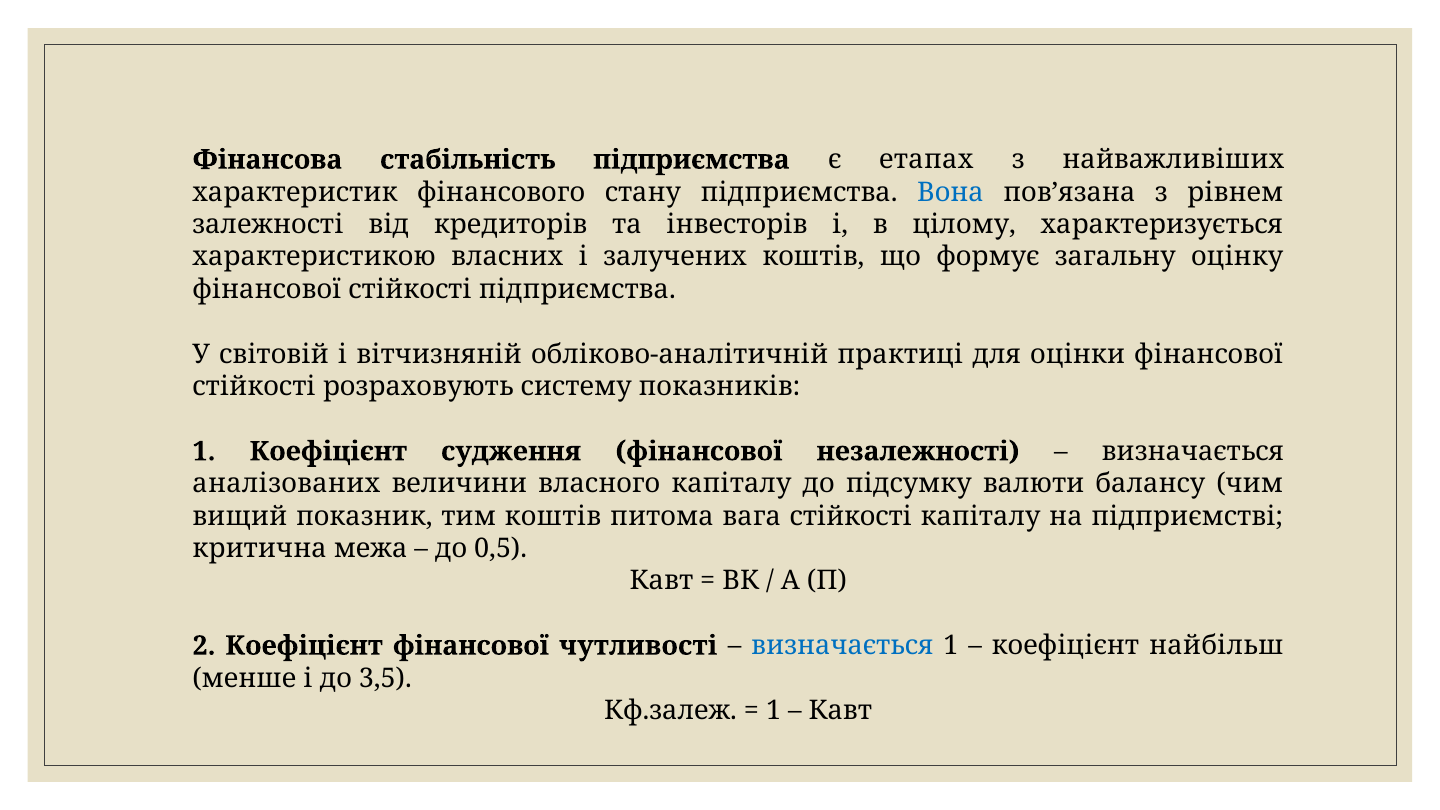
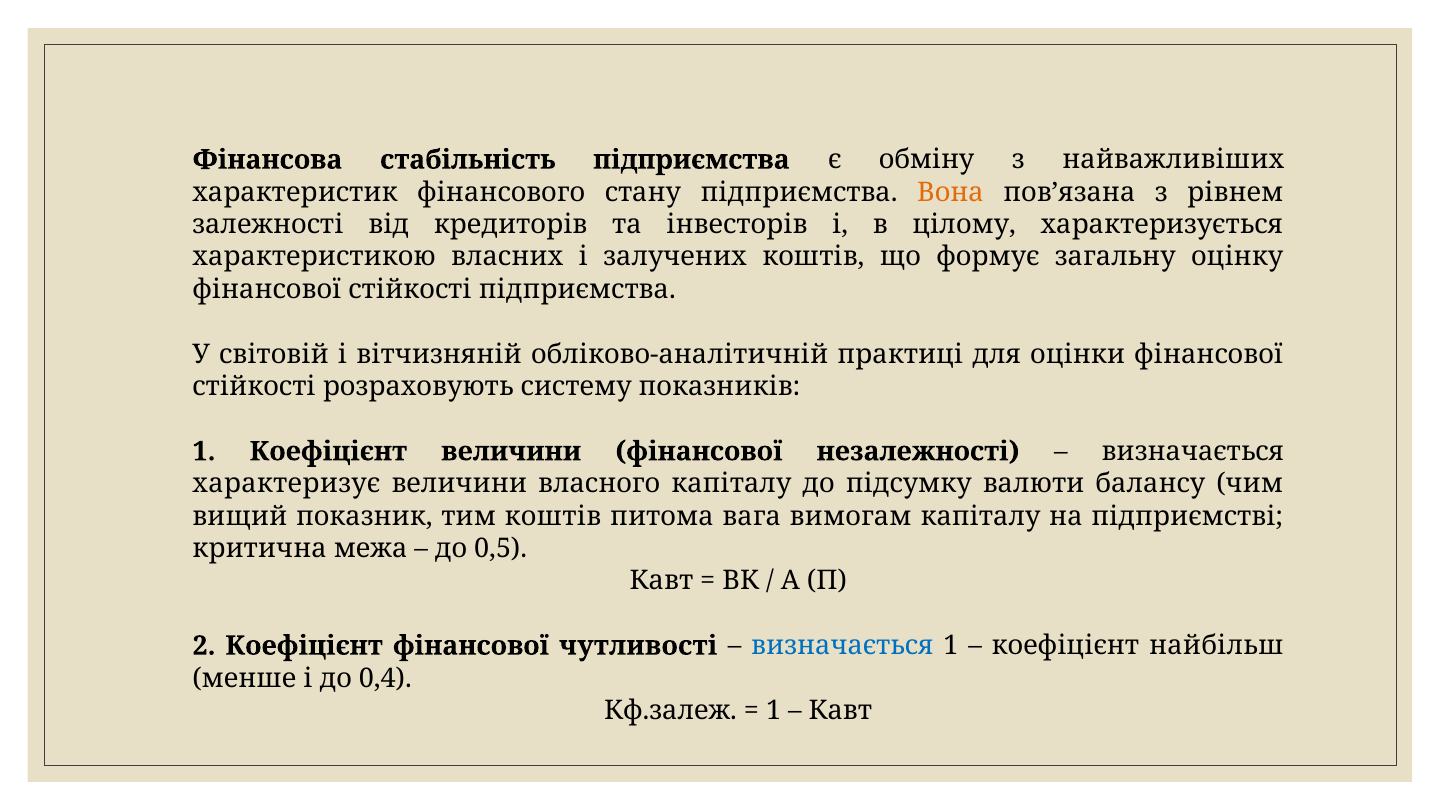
етапах: етапах -> обміну (927, 160)
Вона colour: blue -> orange (950, 192)
Коефіцієнт судження: судження -> величини (511, 451)
аналізованих: аналізованих -> характеризує (286, 484)
вага стійкості: стійкості -> вимогам (851, 516)
3,5: 3,5 -> 0,4 (385, 678)
